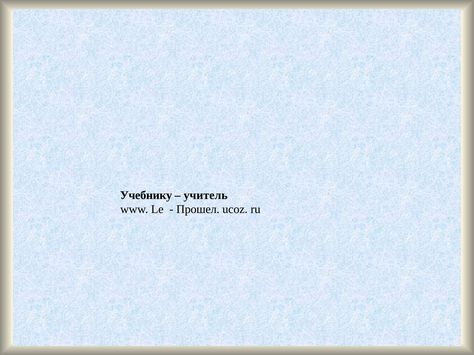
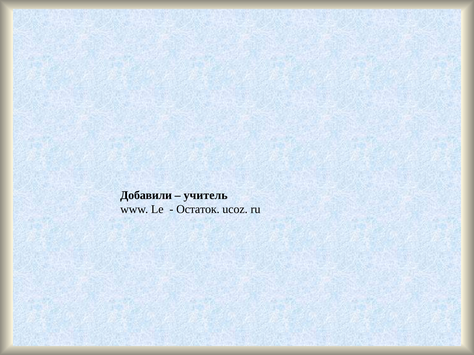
Учебнику: Учебнику -> Добавили (146, 195)
Прошел: Прошел -> Остаток (198, 210)
